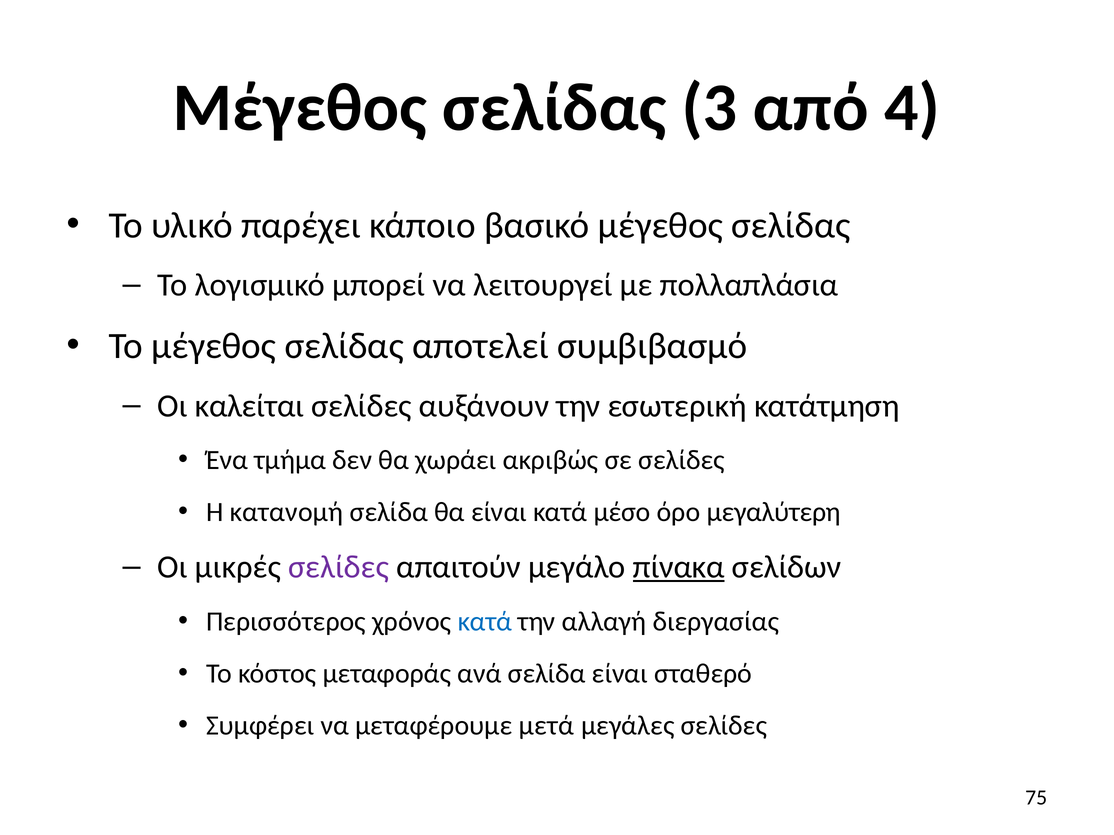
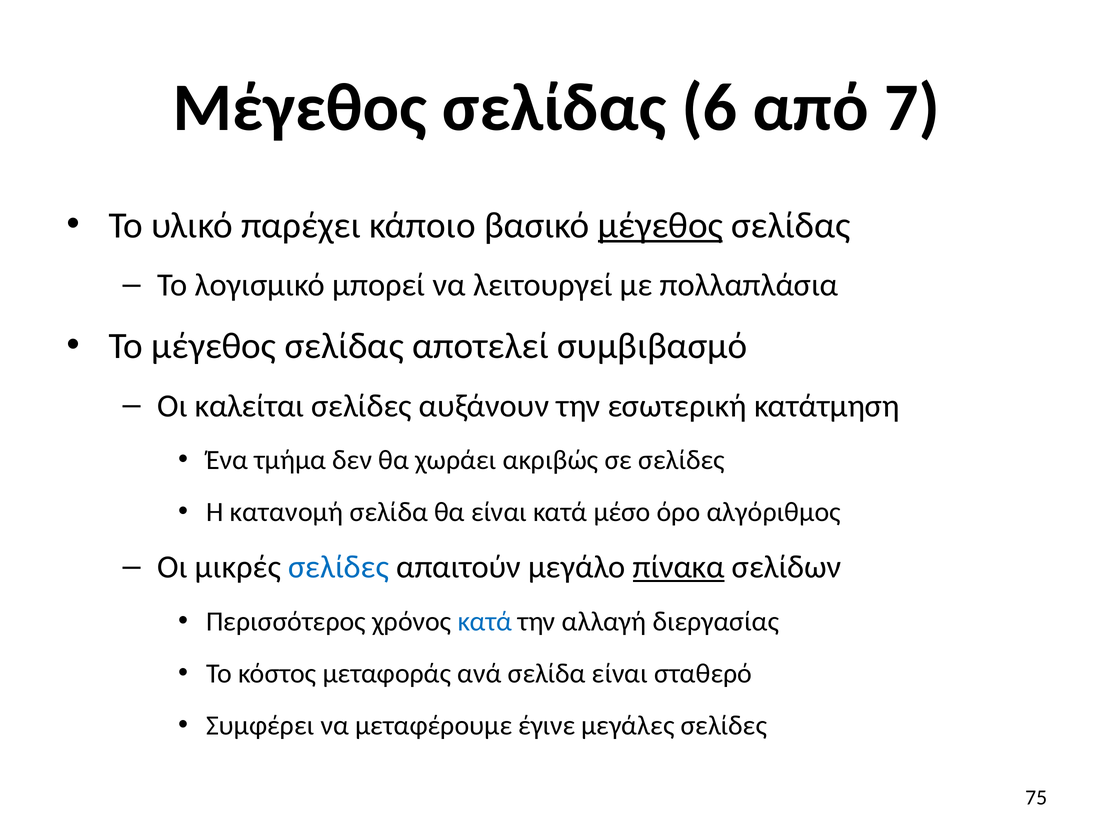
3: 3 -> 6 (710, 108)
4: 4 -> 7 (912, 108)
μέγεθος underline: none -> present (660, 225)
μεγαλύτερη: μεγαλύτερη -> αλγόριθμος (774, 512)
σελίδες colour: purple -> blue (339, 568)
μετά: μετά -> έγινε (547, 726)
